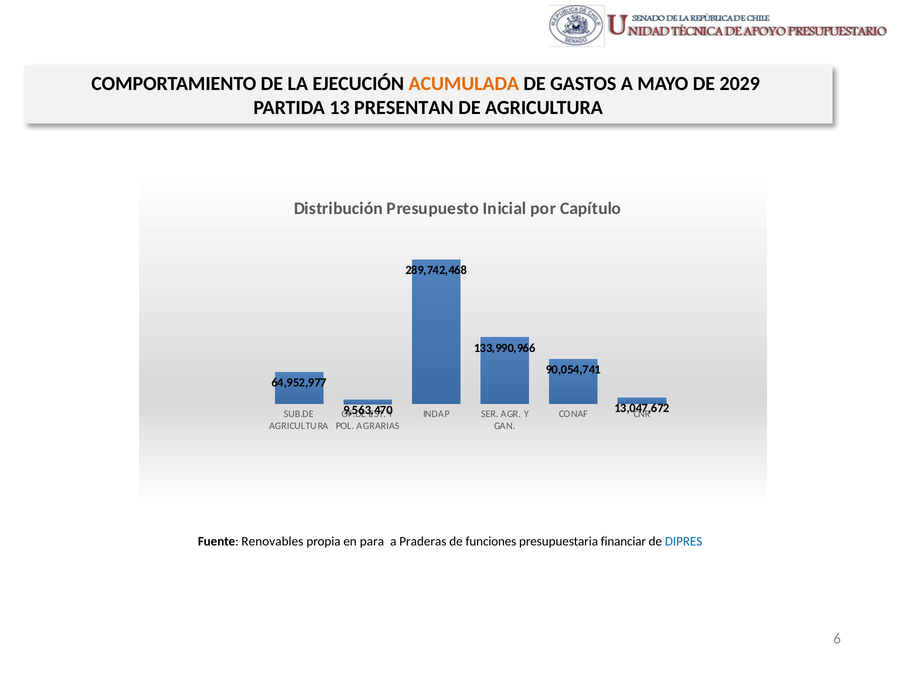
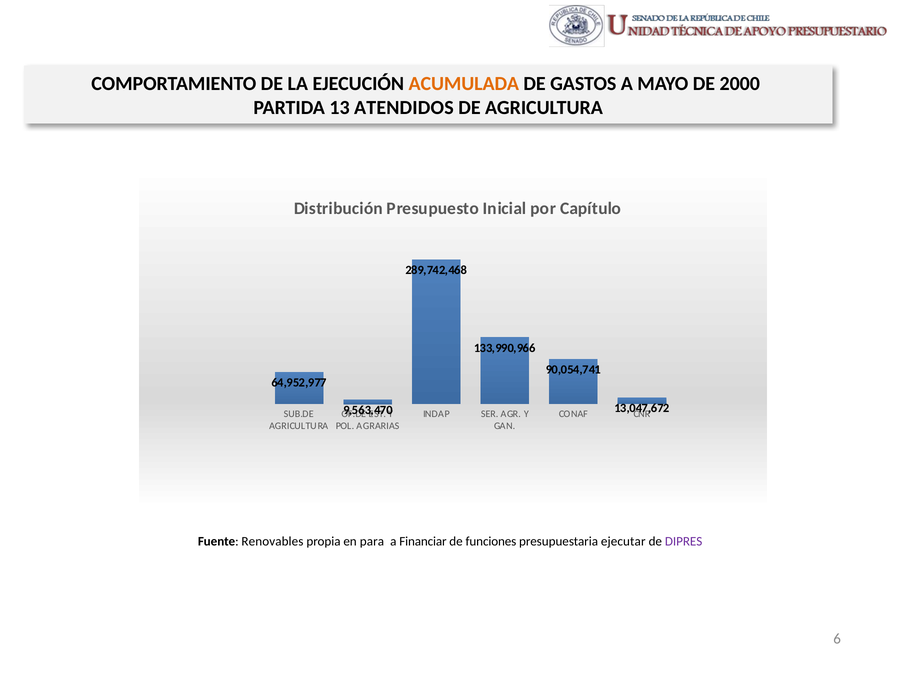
2029: 2029 -> 2000 (740, 84)
PRESENTAN: PRESENTAN -> ATENDIDOS (404, 108)
Praderas: Praderas -> Financiar (423, 542)
financiar: financiar -> ejecutar (623, 542)
DIPRES colour: blue -> purple (684, 542)
